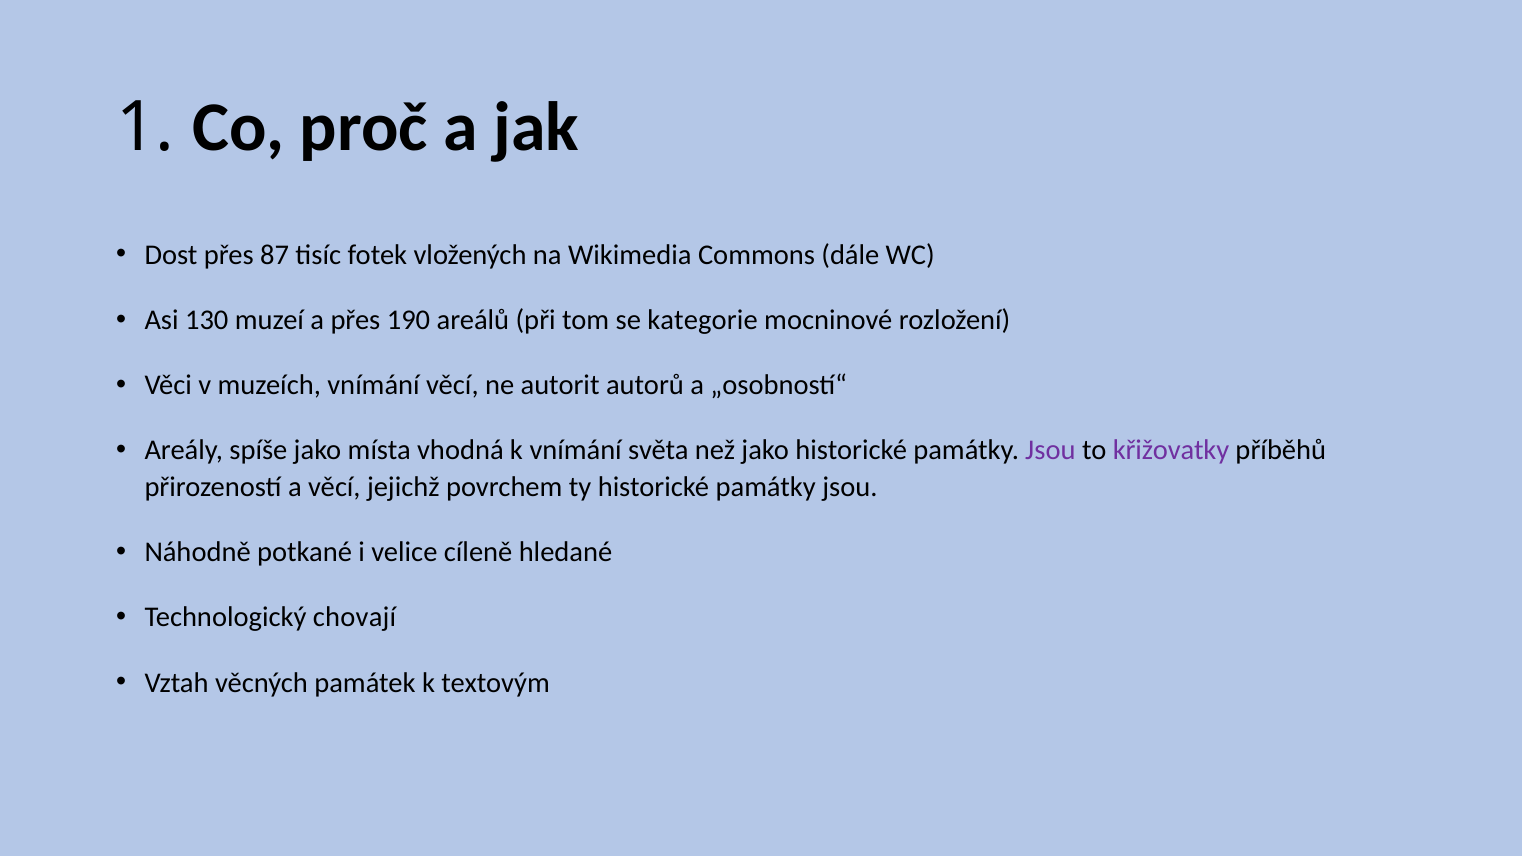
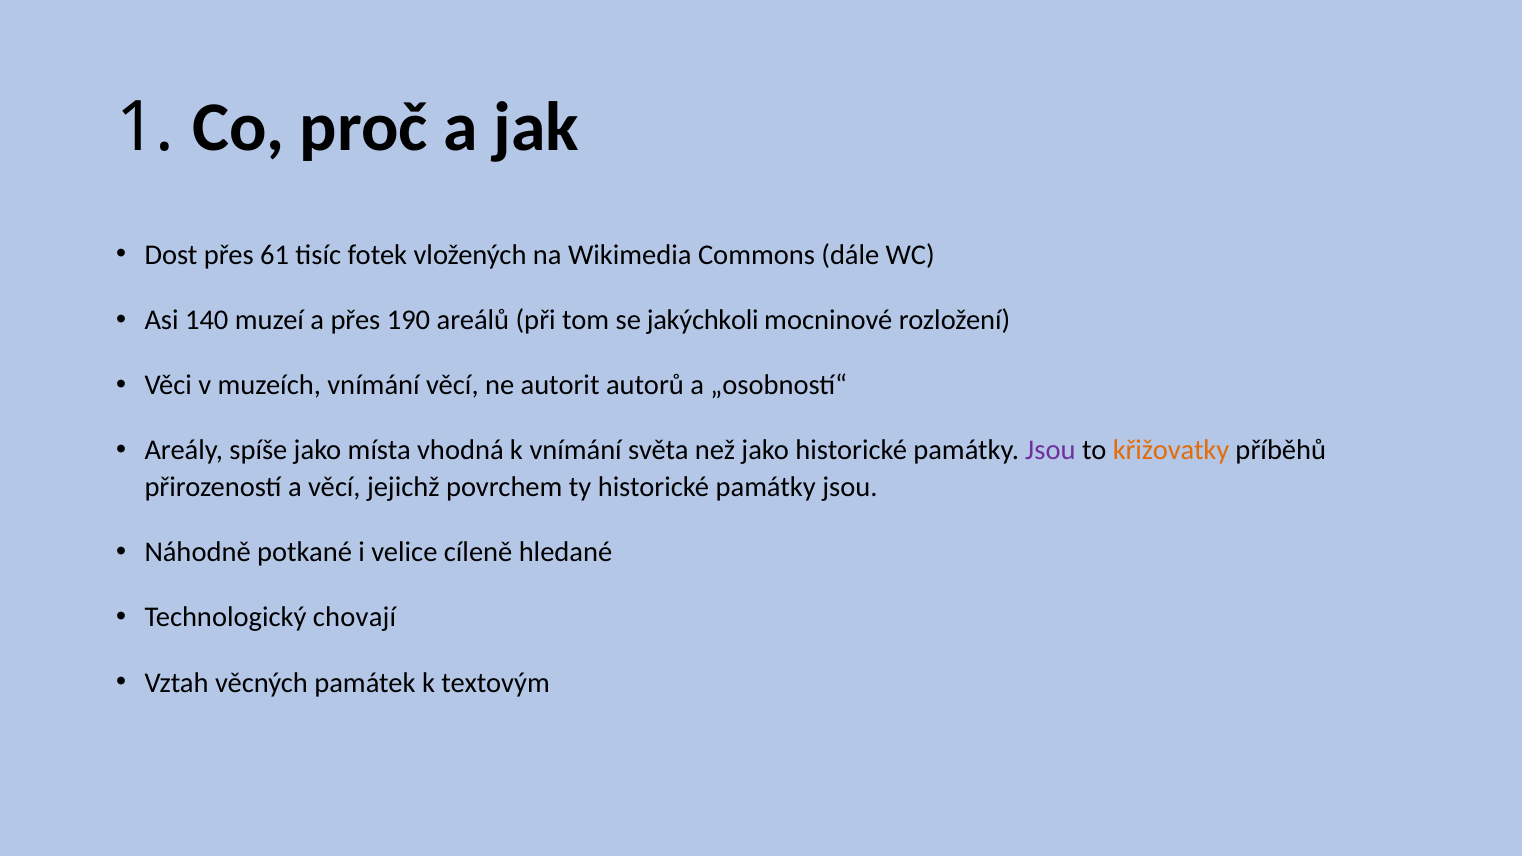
87: 87 -> 61 (275, 255)
130: 130 -> 140 (207, 320)
kategorie: kategorie -> jakýchkoli (703, 320)
křižovatky colour: purple -> orange (1171, 451)
